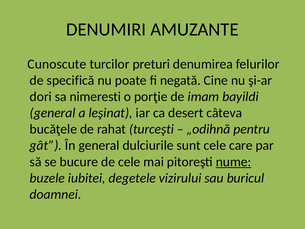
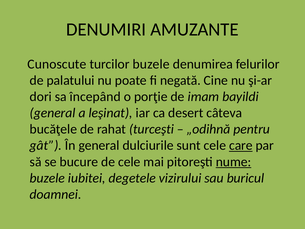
turcilor preturi: preturi -> buzele (151, 64)
specifică: specifică -> palatului (71, 80)
nimeresti: nimeresti -> începând (95, 97)
care underline: none -> present (241, 145)
